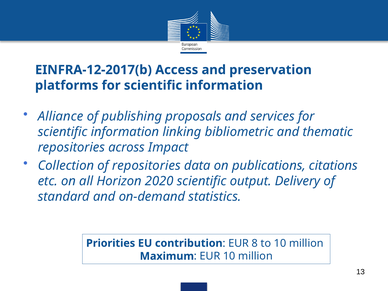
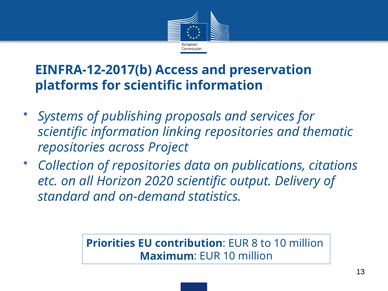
Alliance: Alliance -> Systems (61, 116)
linking bibliometric: bibliometric -> repositories (239, 132)
Impact: Impact -> Project (168, 147)
